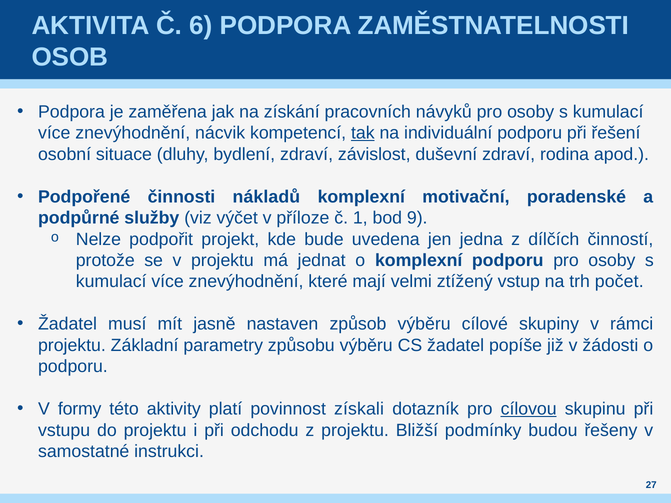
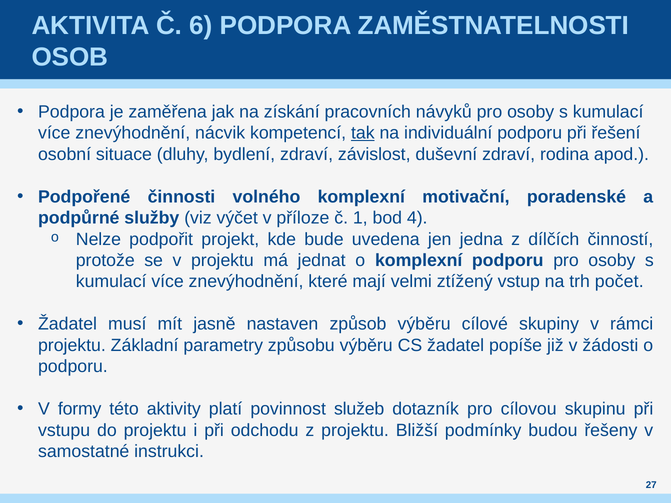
nákladů: nákladů -> volného (266, 197)
9: 9 -> 4 (417, 218)
získali: získali -> služeb (359, 409)
cílovou underline: present -> none (529, 409)
